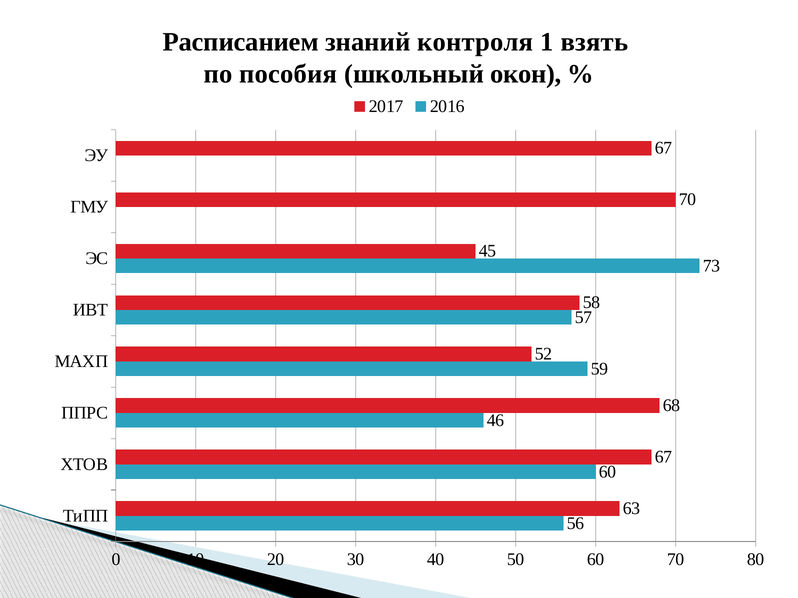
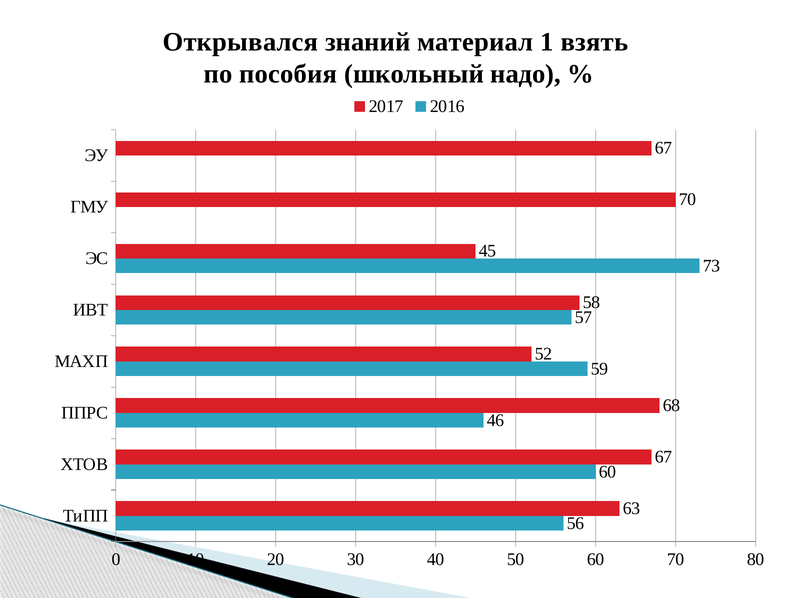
Расписанием: Расписанием -> Открывался (240, 42)
контроля: контроля -> материал (475, 42)
окон: окон -> надо (526, 74)
